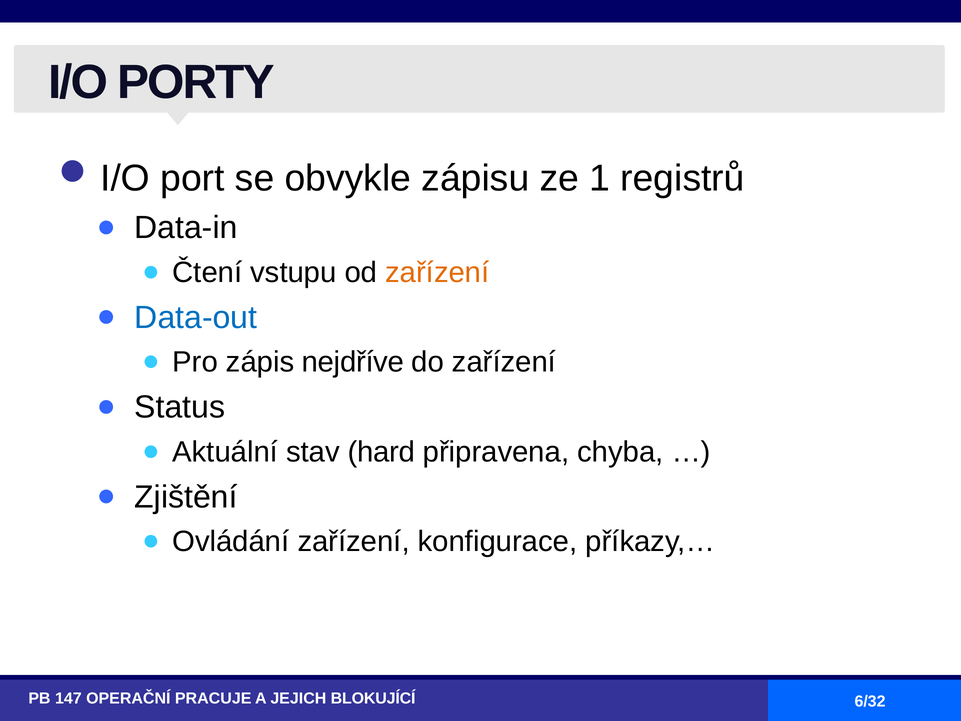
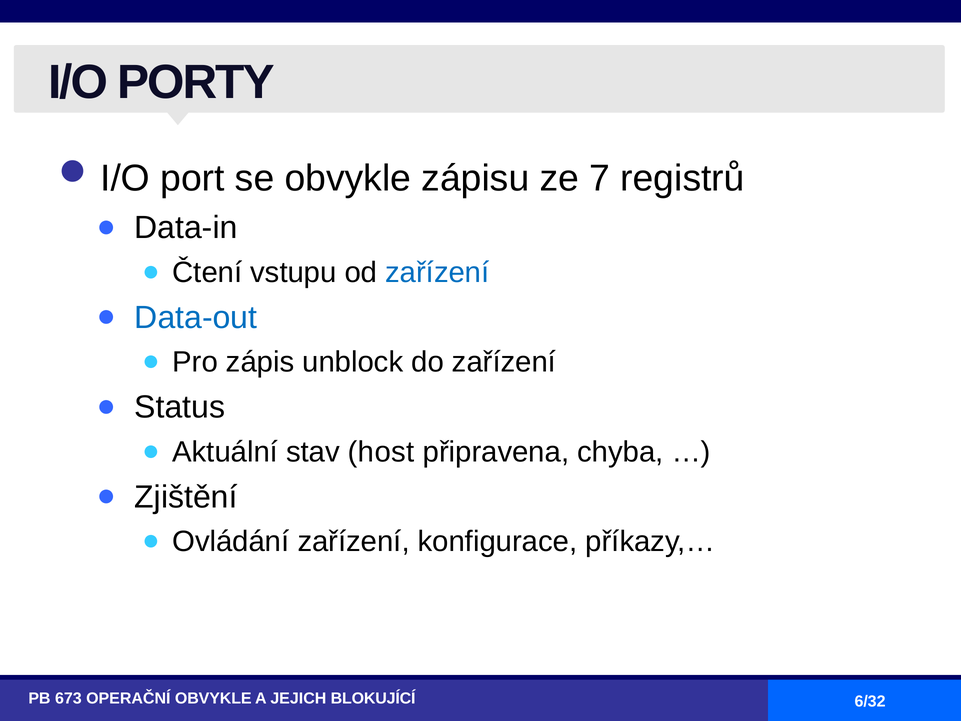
1: 1 -> 7 (600, 178)
zařízení colour: orange -> blue (437, 272)
nejdříve: nejdříve -> unblock (353, 362)
hard: hard -> host (381, 452)
147: 147 -> 673 (68, 698)
OPERAČNÍ PRACUJE: PRACUJE -> OBVYKLE (213, 698)
